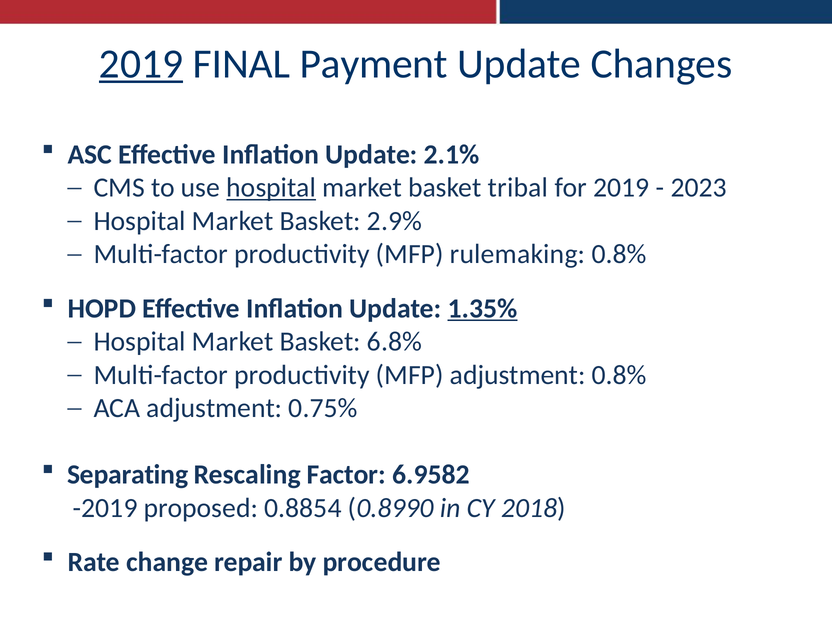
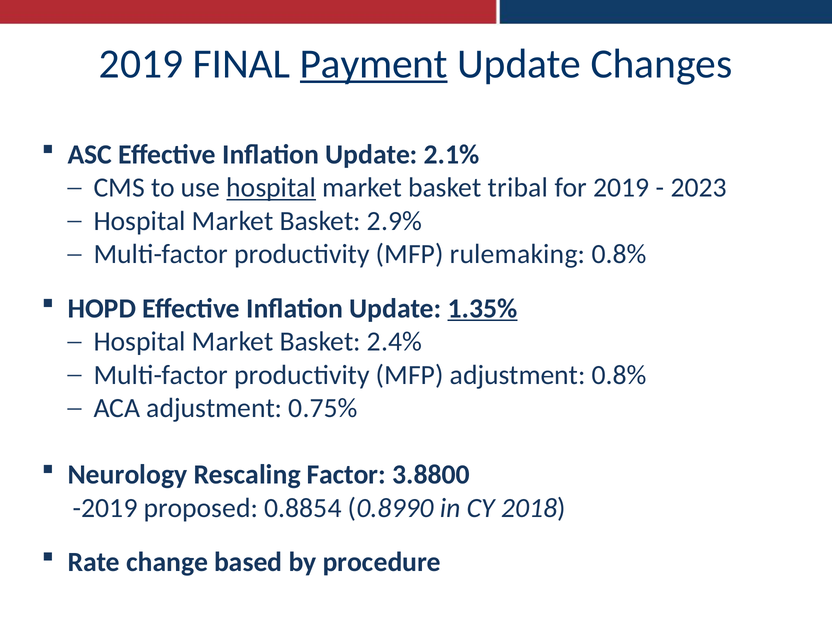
2019 underline: present -> none (141, 64)
Payment underline: none -> present (374, 64)
6.8%: 6.8% -> 2.4% (394, 342)
Separating: Separating -> Neurology (128, 475)
6.9582: 6.9582 -> 3.8800 (431, 475)
repair: repair -> based (248, 562)
